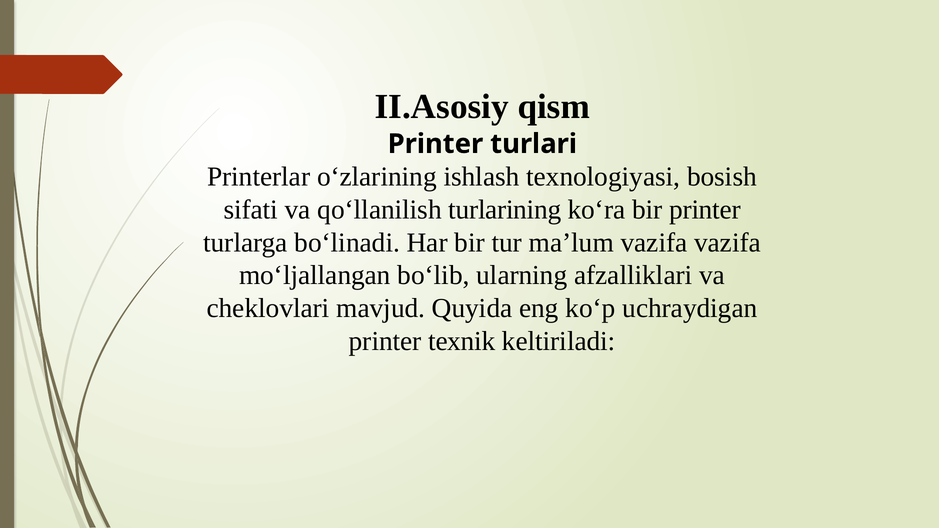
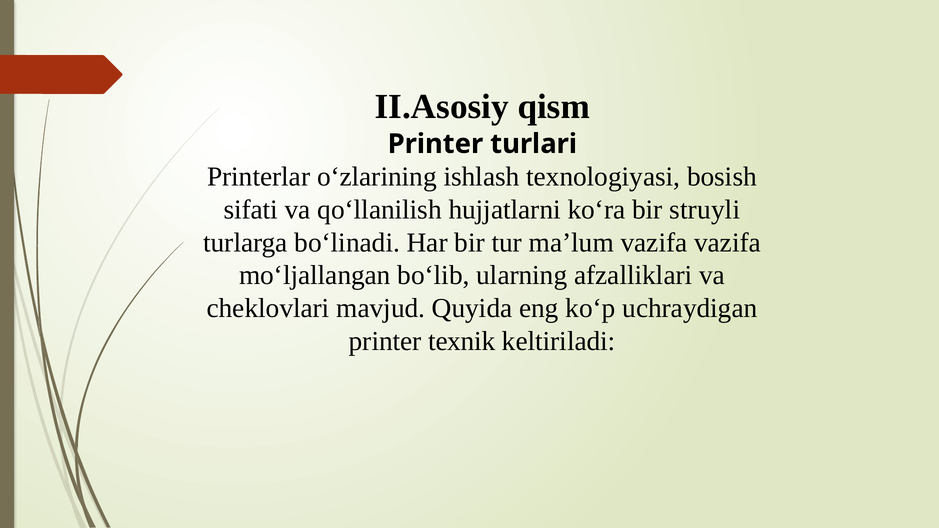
turlarining: turlarining -> hujjatlarni (505, 210)
bir printer: printer -> struyli (705, 210)
